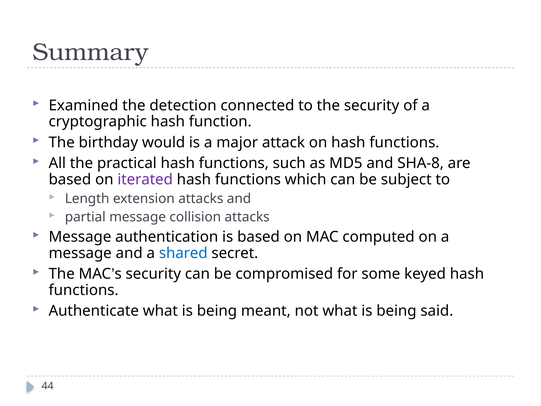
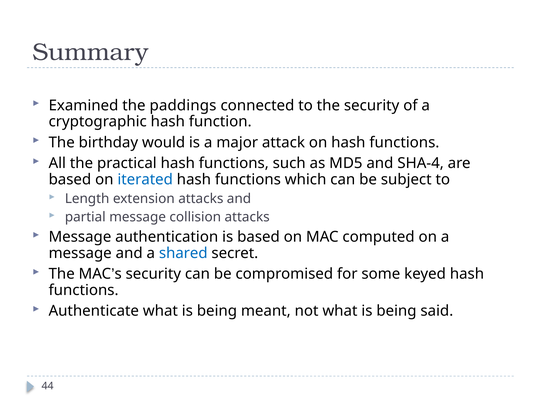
detection: detection -> paddings (183, 105)
SHA-8: SHA-8 -> SHA-4 (421, 163)
iterated colour: purple -> blue (145, 179)
